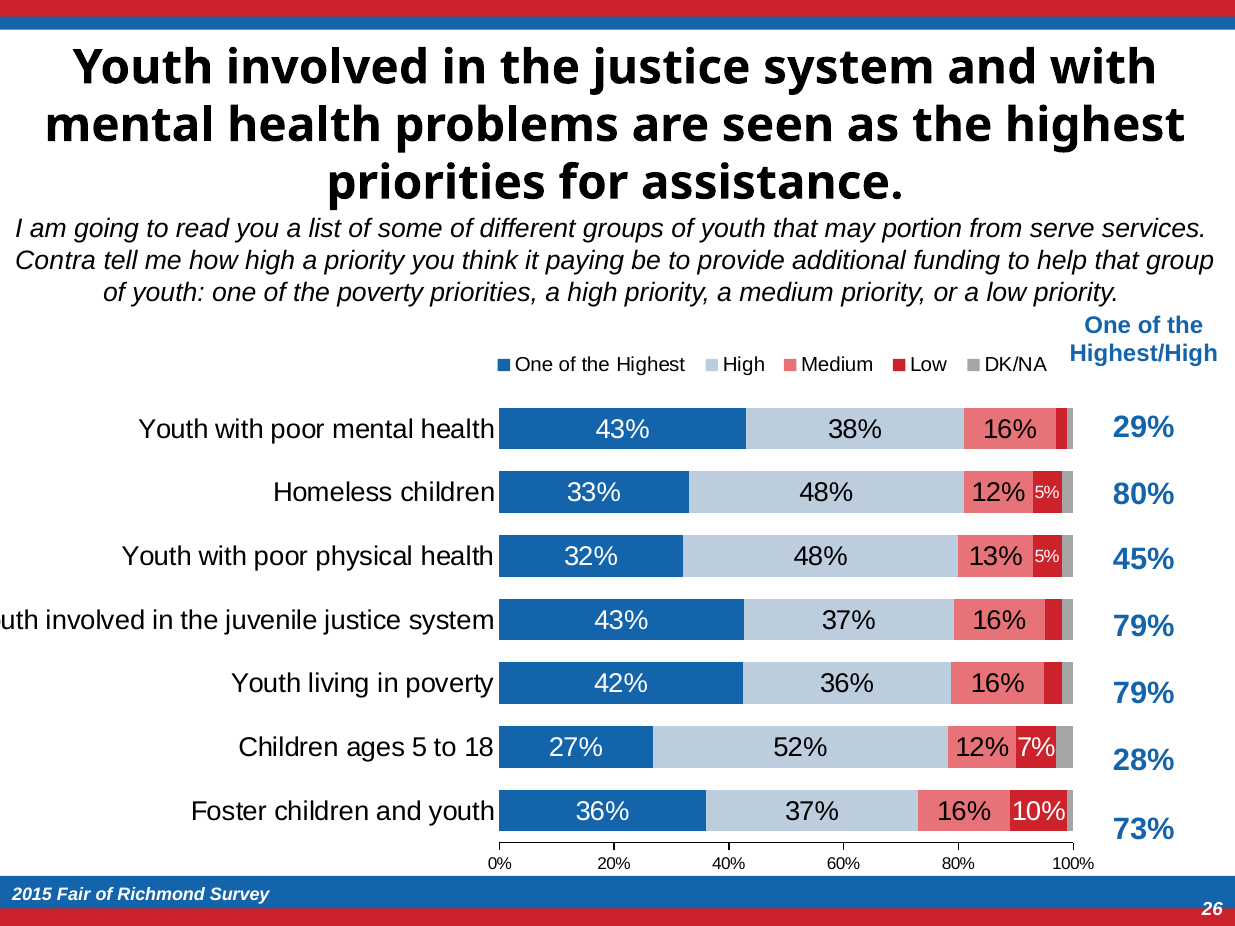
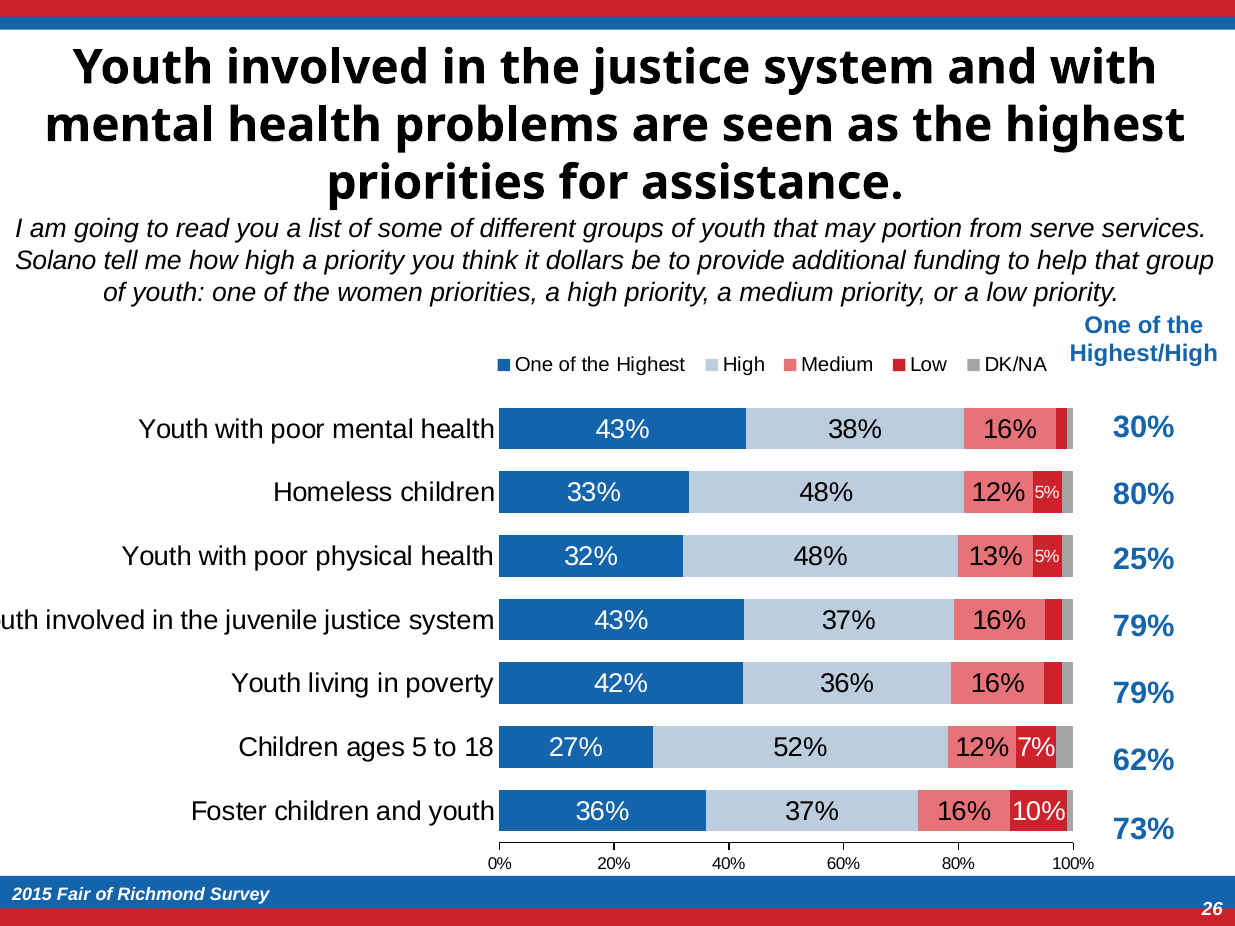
Contra: Contra -> Solano (56, 261)
paying: paying -> dollars (585, 261)
the poverty: poverty -> women (380, 293)
29%: 29% -> 30% (1144, 427)
45%: 45% -> 25% (1144, 559)
28%: 28% -> 62% (1144, 760)
